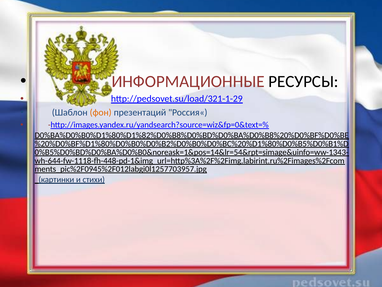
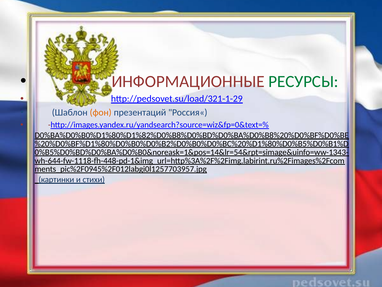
РЕСУРСЫ colour: black -> green (303, 81)
